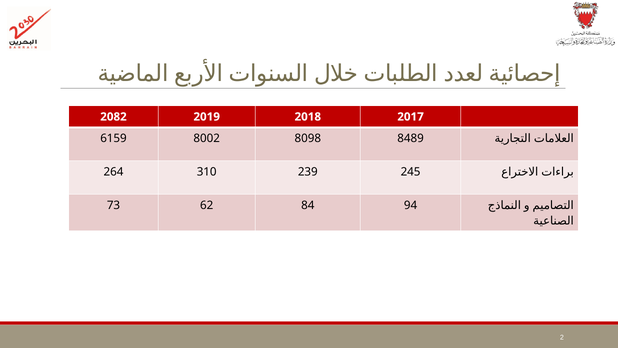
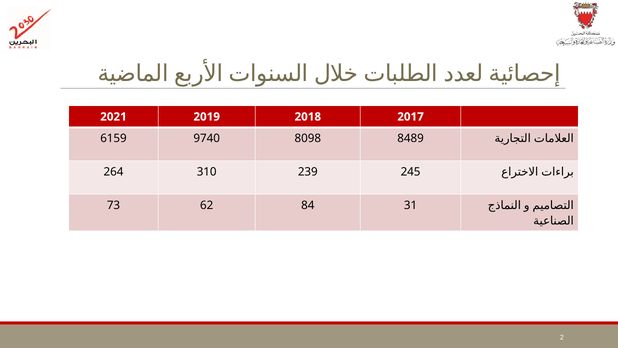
2082: 2082 -> 2021 (113, 117)
8002: 8002 -> 9740 (207, 138)
94: 94 -> 31 (411, 205)
